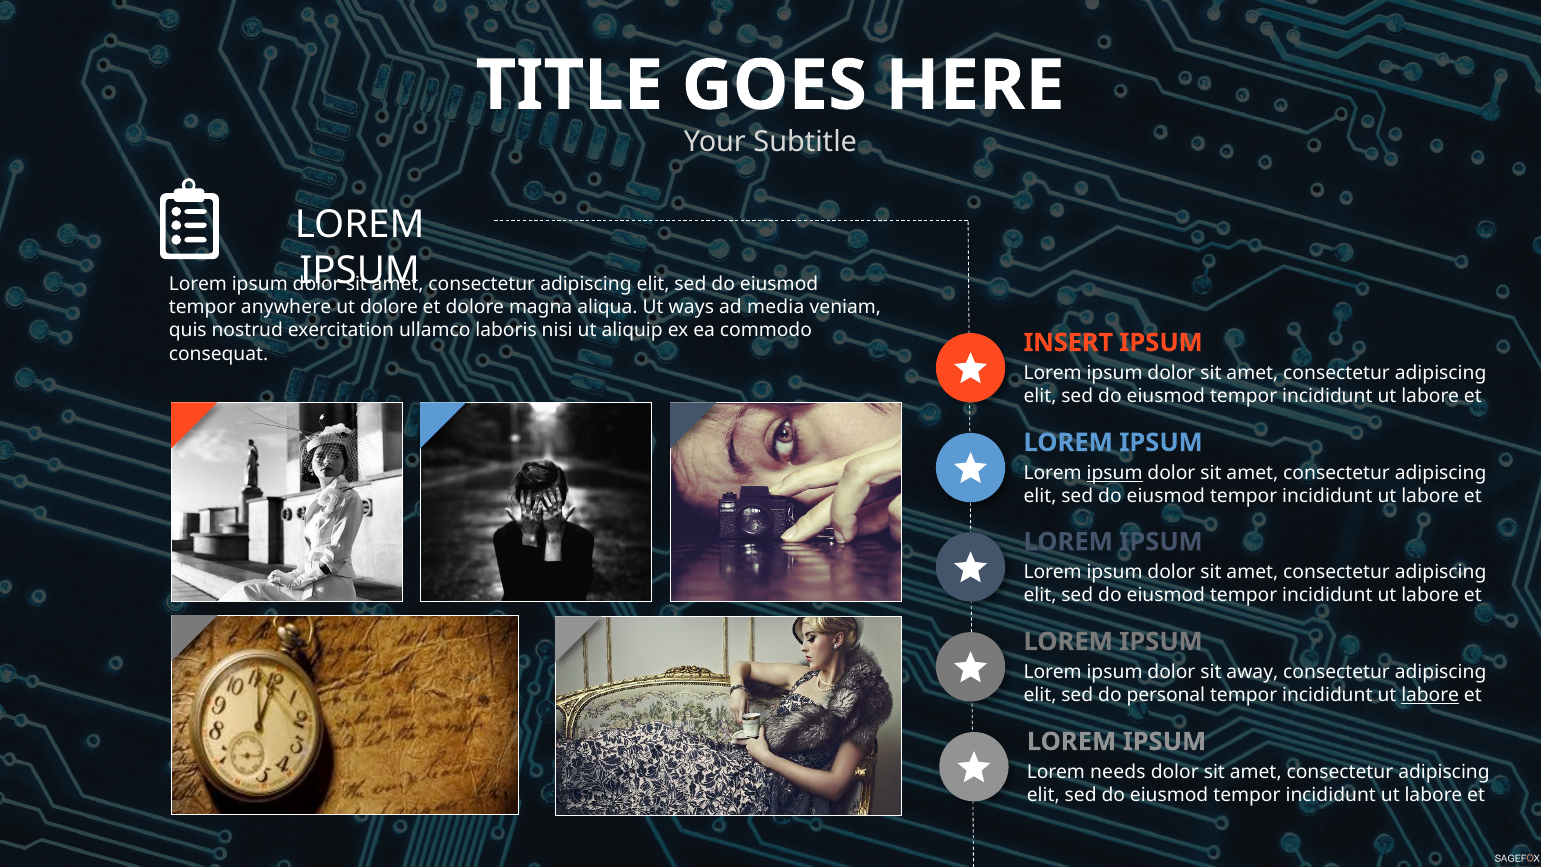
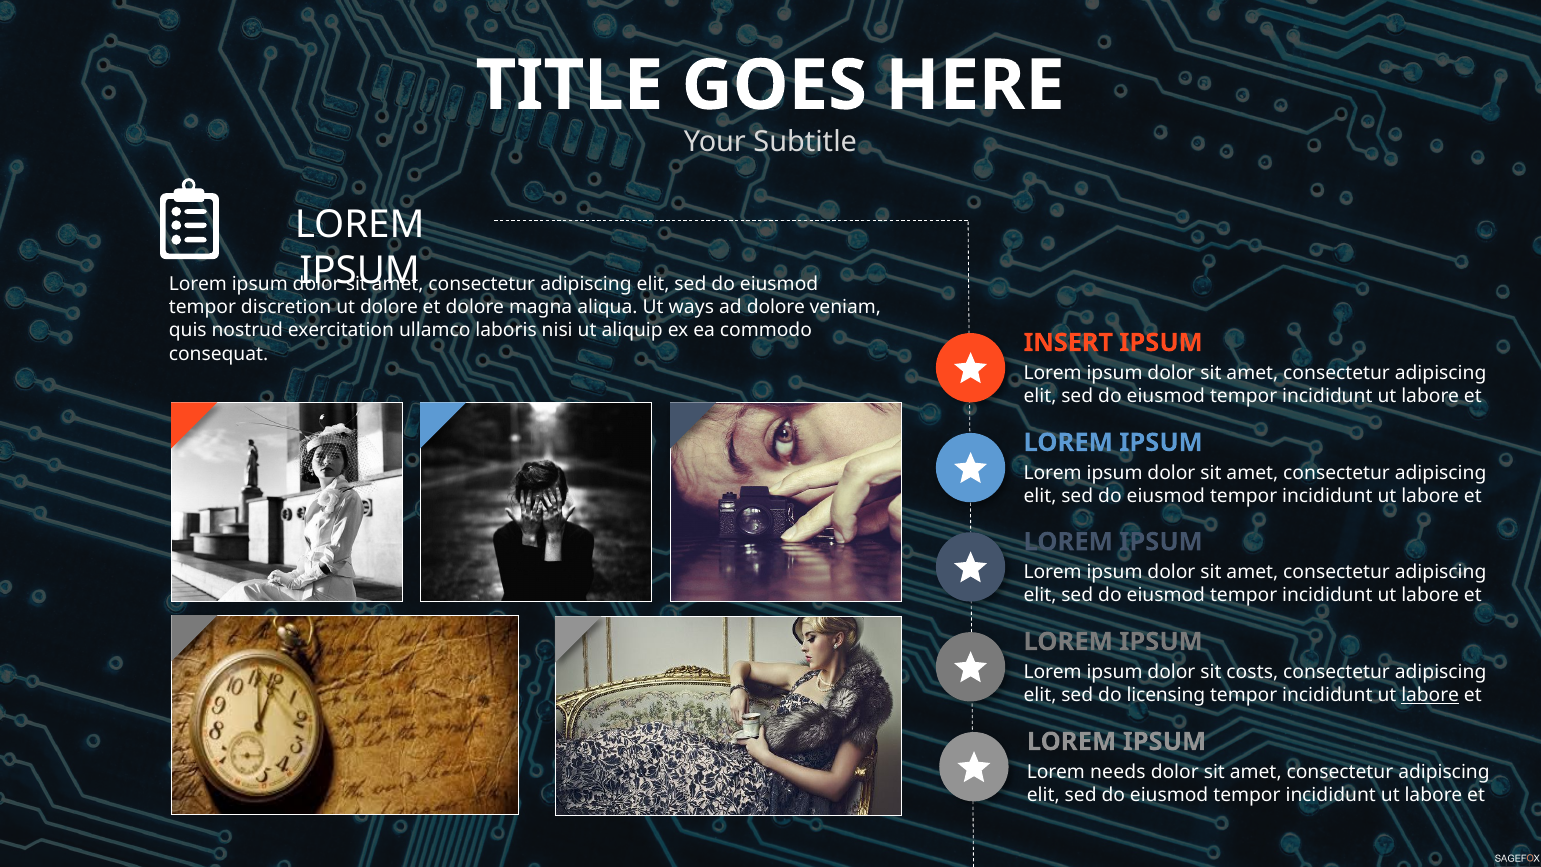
anywhere: anywhere -> discretion (286, 307)
ad media: media -> dolore (776, 307)
ipsum underline: present -> none (1115, 473)
away: away -> costs (1252, 672)
personal: personal -> licensing (1166, 695)
